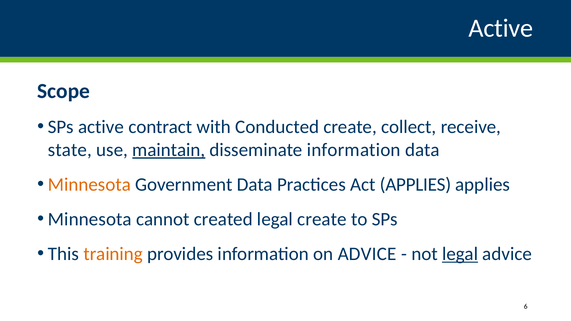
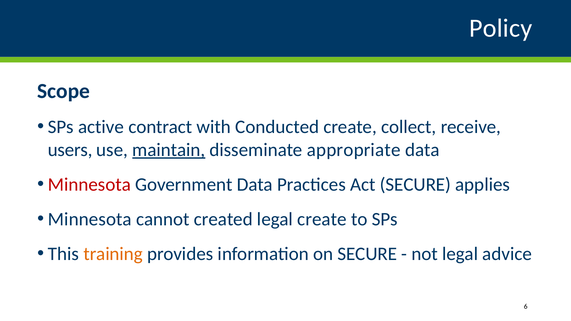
Active: Active -> Policy (501, 28)
state: state -> users (70, 150)
disseminate information: information -> appropriate (354, 150)
Minnesota colour: orange -> red (89, 185)
Act APPLIES: APPLIES -> SECURE (415, 185)
on ADVICE: ADVICE -> SECURE (367, 254)
legal underline: present -> none (460, 254)
